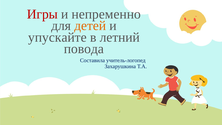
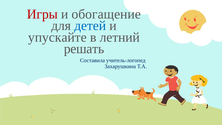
непременно: непременно -> обогащение (106, 14)
детей colour: orange -> blue (90, 26)
повода: повода -> решать (84, 49)
